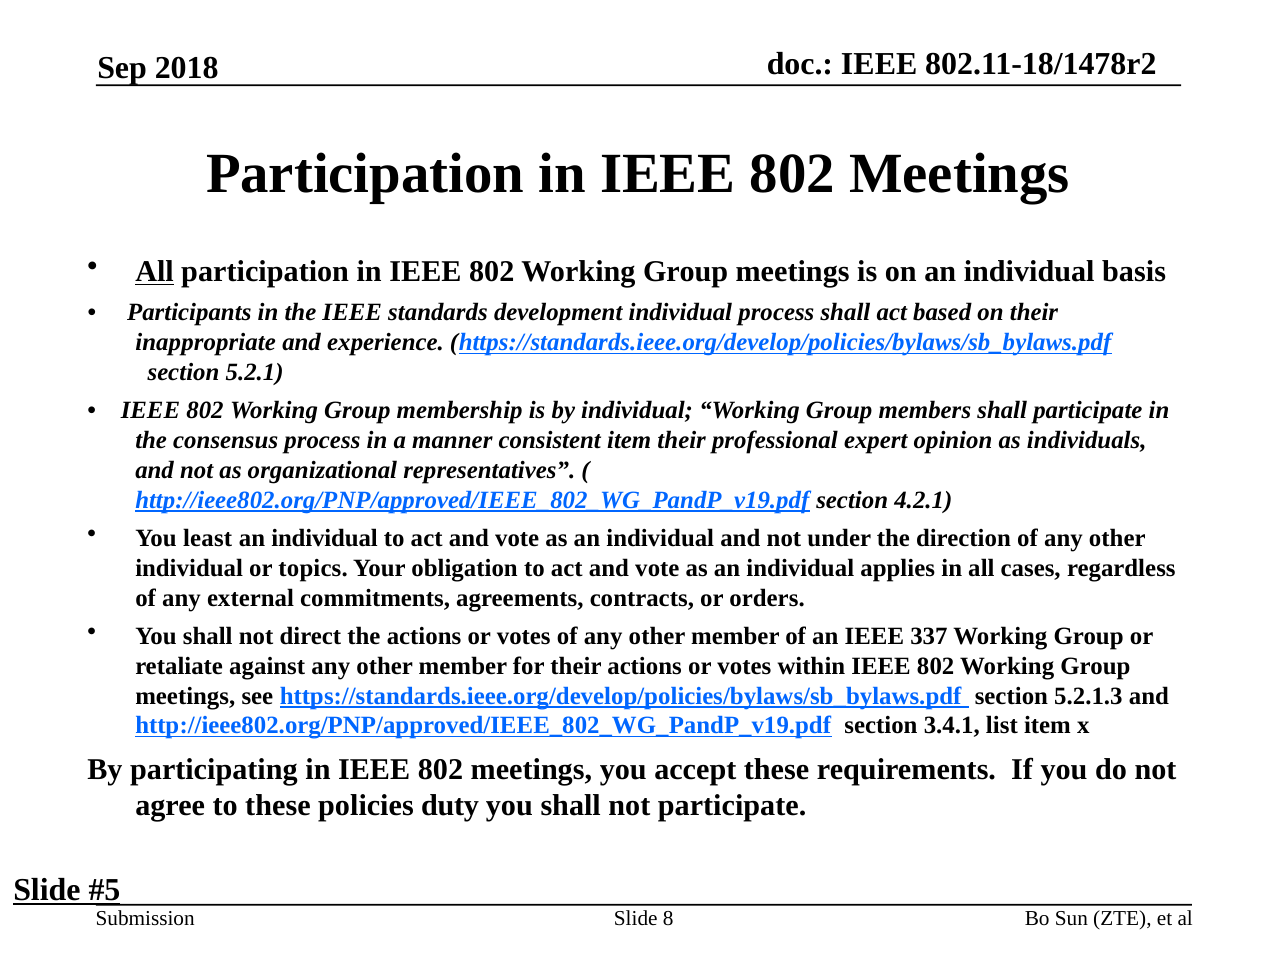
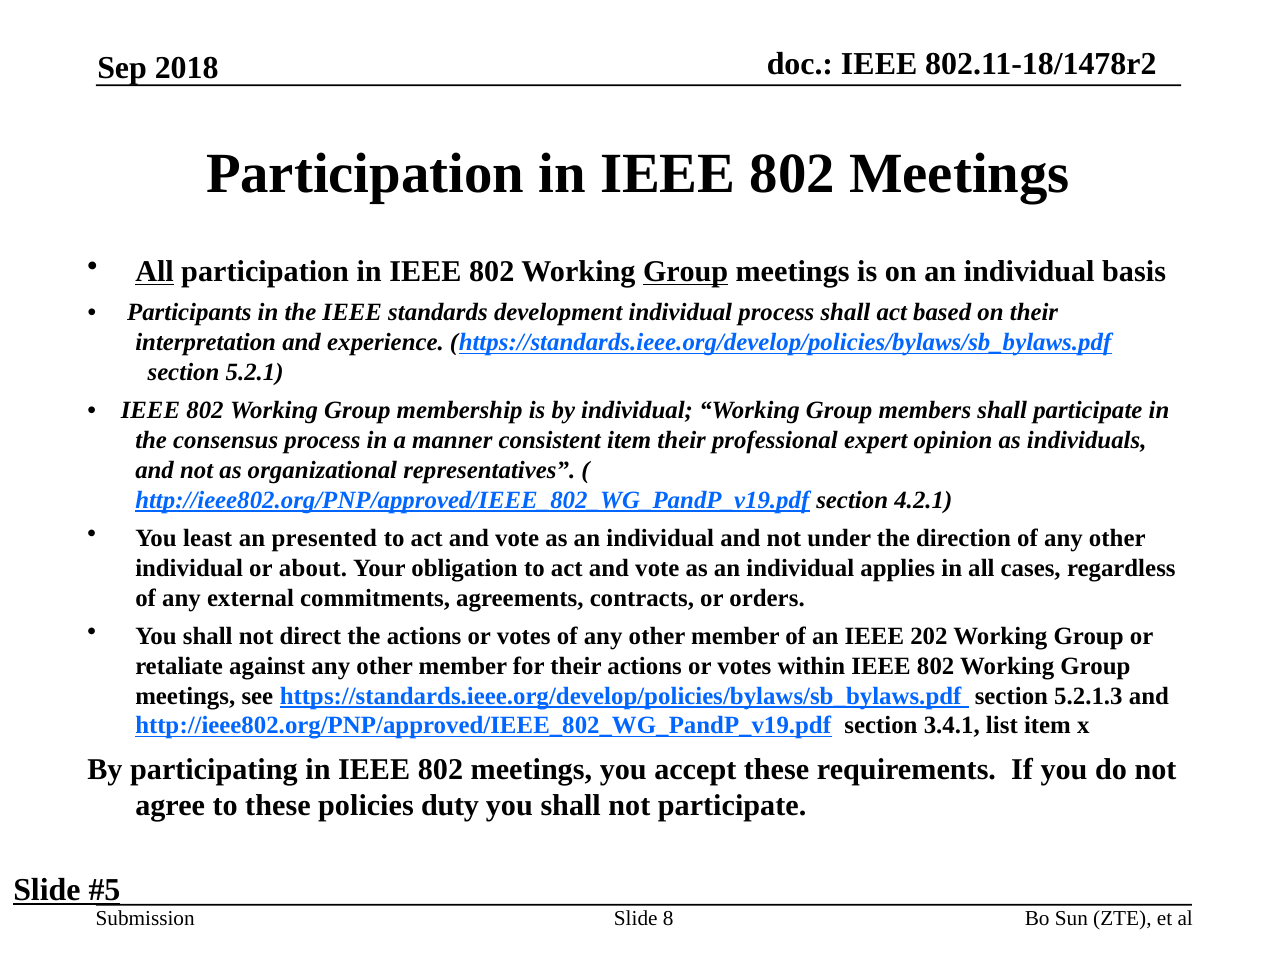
Group underline: none -> present (686, 271)
inappropriate: inappropriate -> interpretation (206, 342)
individual: individual -> presented (324, 538)
topics: topics -> about (313, 568)
337: 337 -> 202 (929, 636)
